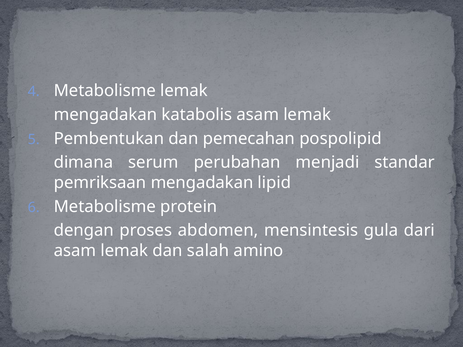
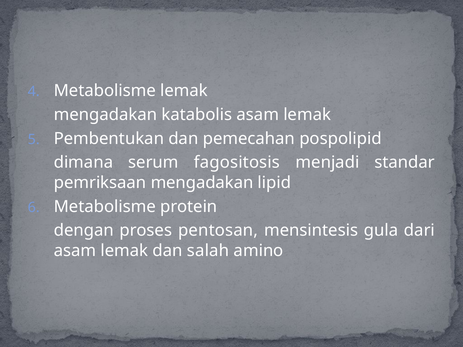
perubahan: perubahan -> fagositosis (237, 163)
abdomen: abdomen -> pentosan (218, 231)
